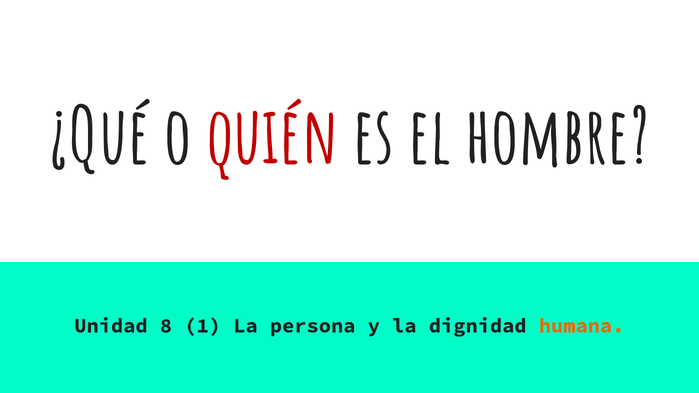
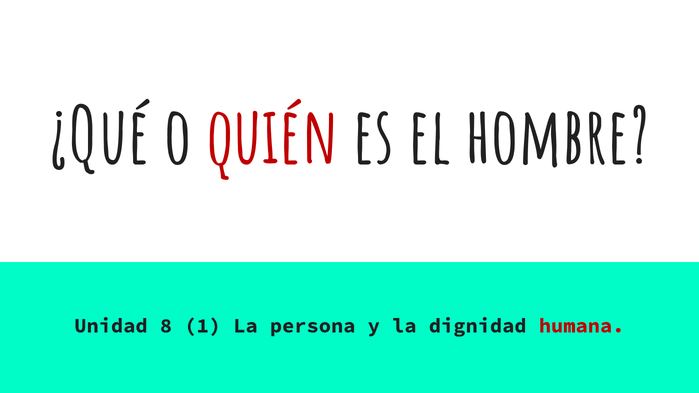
humana colour: orange -> red (582, 326)
